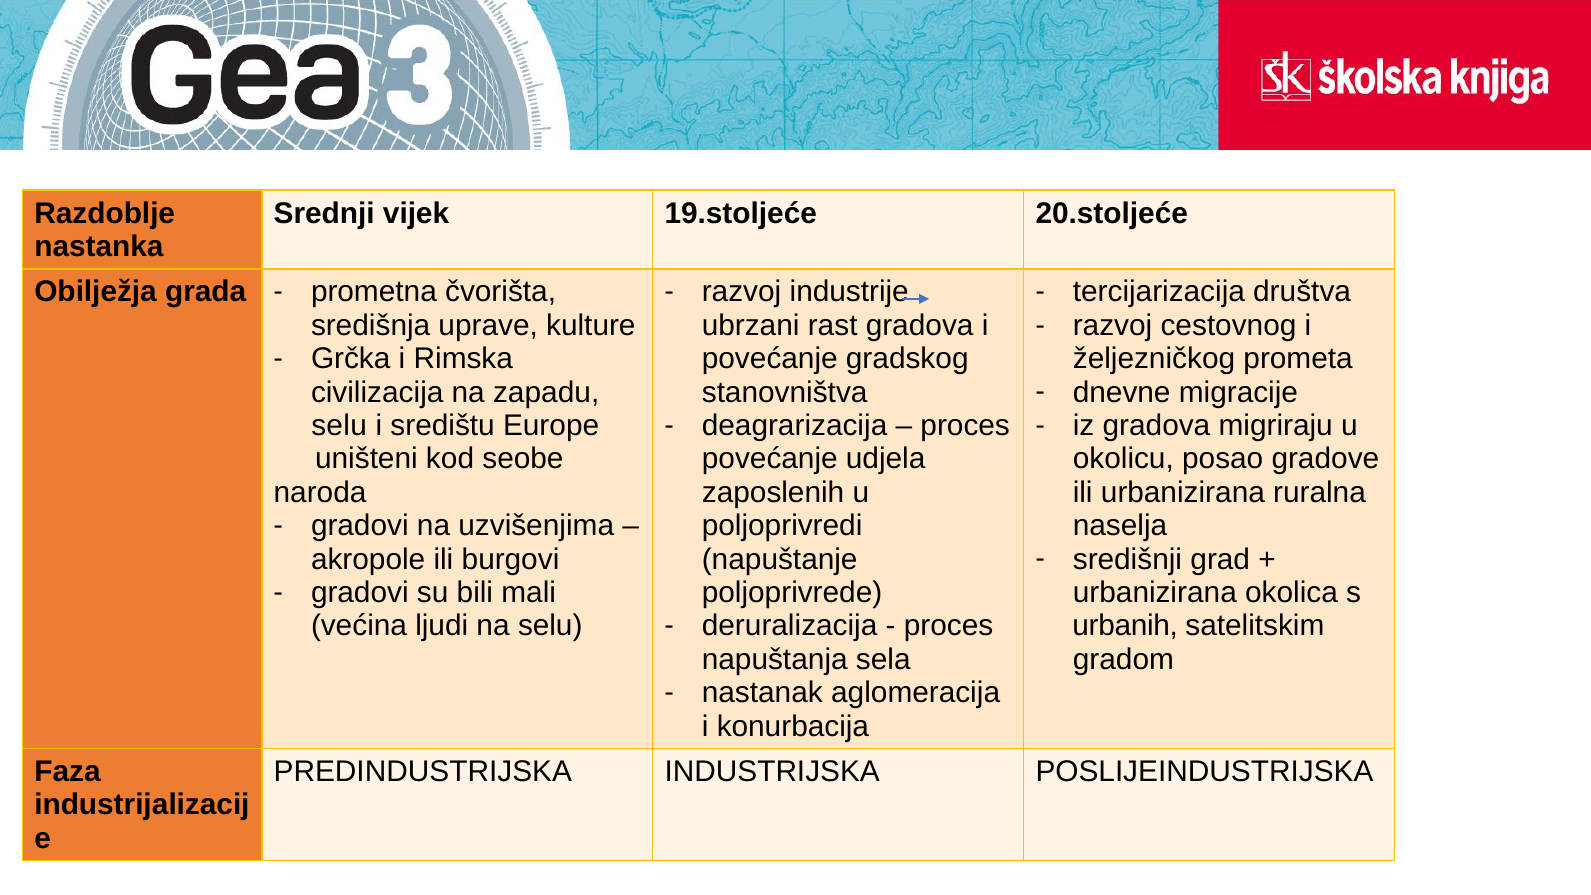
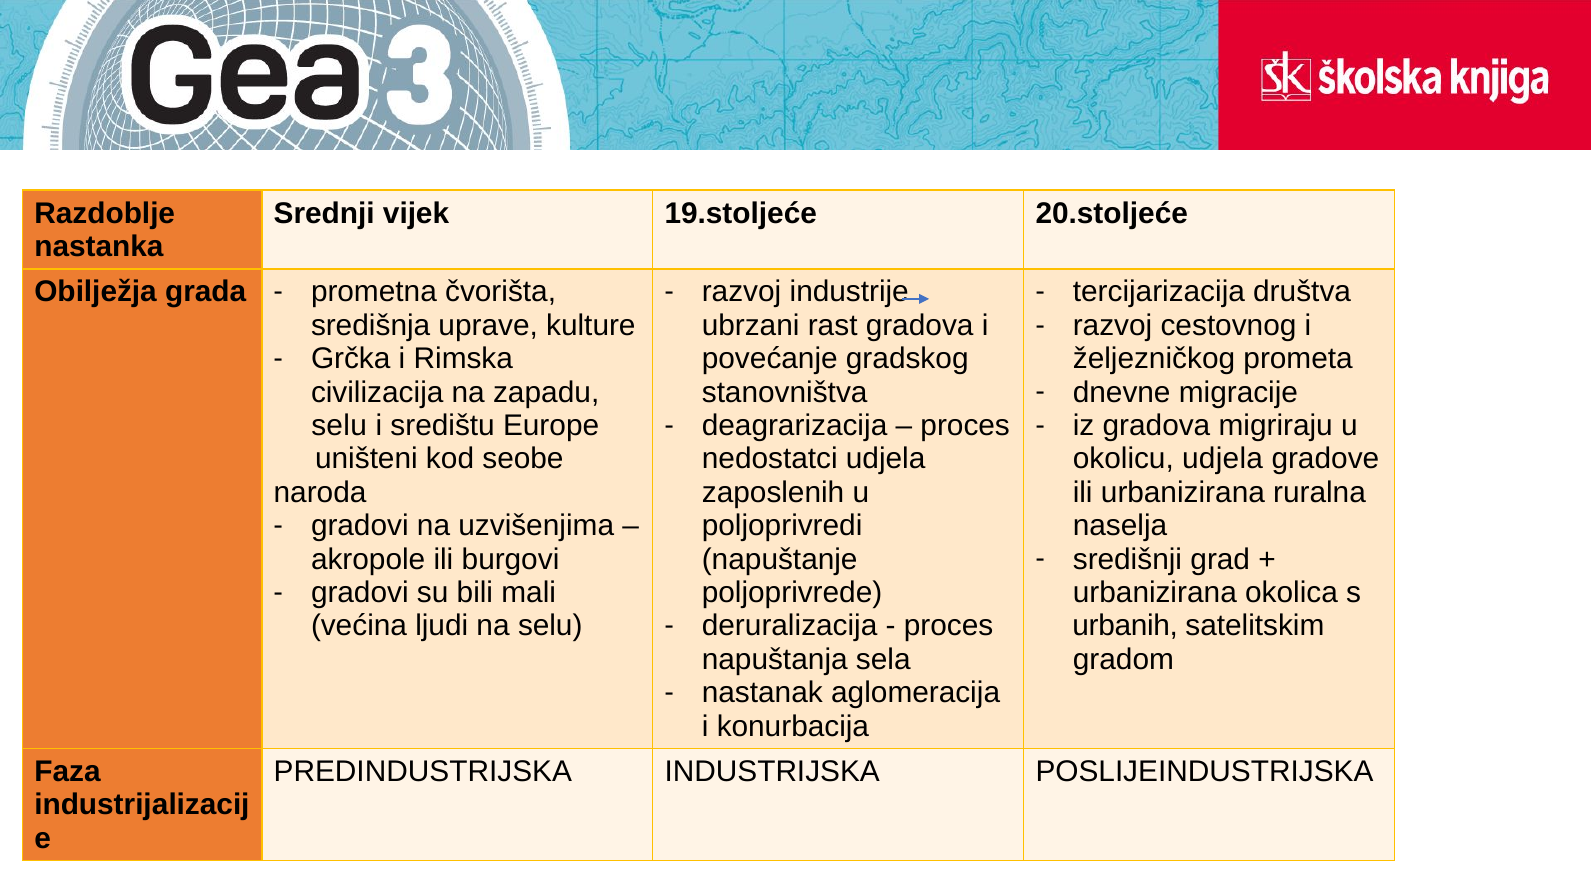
povećanje: povećanje -> nedostatci (770, 459)
okolicu posao: posao -> udjela (1223, 459)
